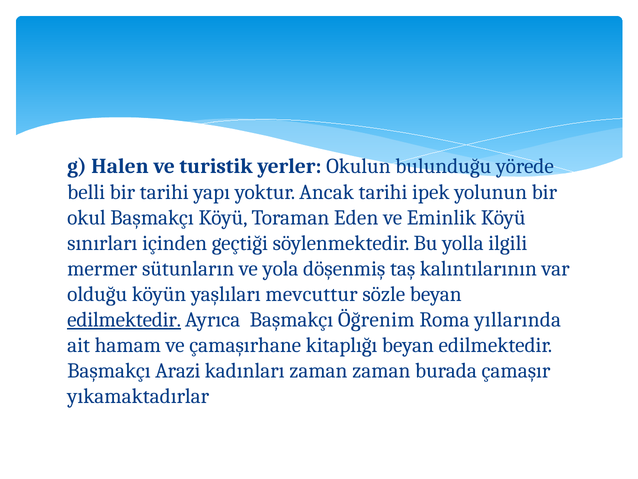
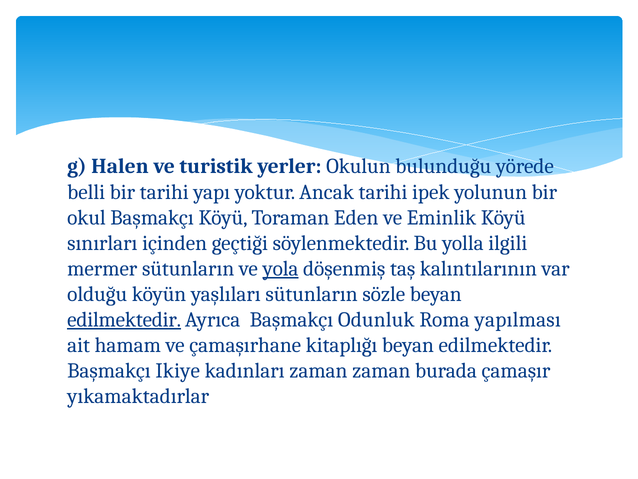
yola underline: none -> present (281, 268)
yaşlıları mevcuttur: mevcuttur -> sütunların (312, 294)
Öğrenim: Öğrenim -> Odunluk (376, 319)
yıllarında: yıllarında -> yapılması (518, 319)
Arazi: Arazi -> Ikiye (178, 370)
